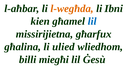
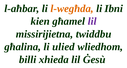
lil colour: blue -> purple (92, 21)
għarfux: għarfux -> twiddbu (94, 34)
miegħi: miegħi -> xhieda (54, 60)
